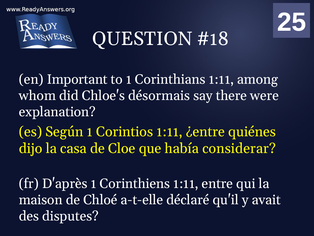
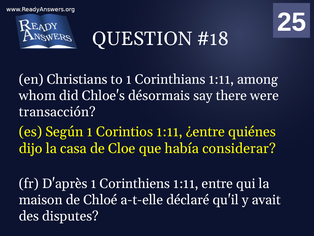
Important: Important -> Christians (77, 79)
explanation: explanation -> transacción (57, 112)
